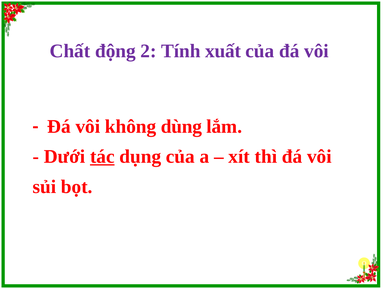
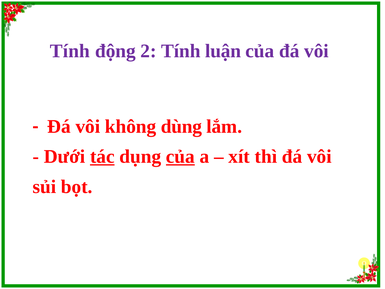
Chất: Chất -> Tính (70, 51)
xuất: xuất -> luận (223, 51)
của underline: none -> present (180, 156)
